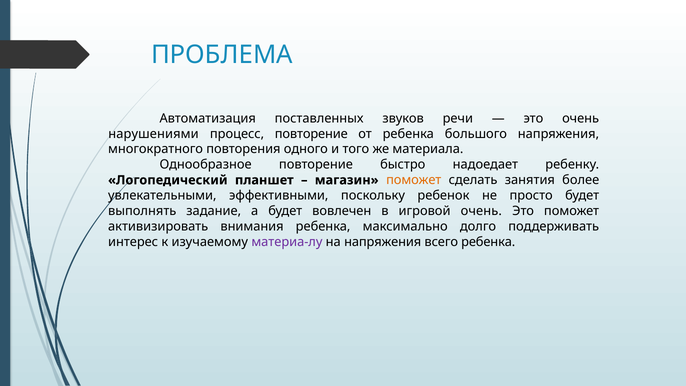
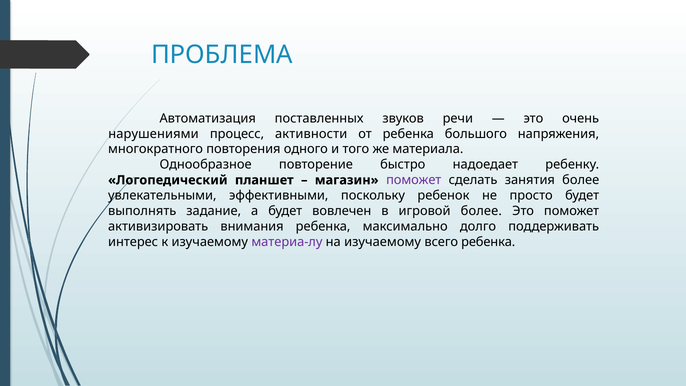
процесс повторение: повторение -> активности (311, 134)
поможет colour: orange -> purple (414, 180)
игровой очень: очень -> более (481, 211)
на напряжения: напряжения -> изучаемому (383, 242)
